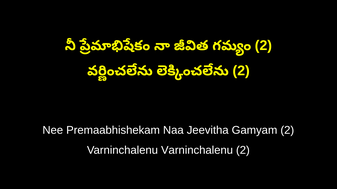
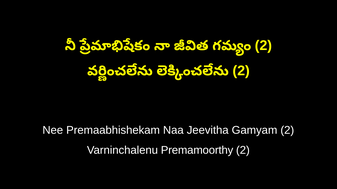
Varninchalenu Varninchalenu: Varninchalenu -> Premamoorthy (197, 151)
